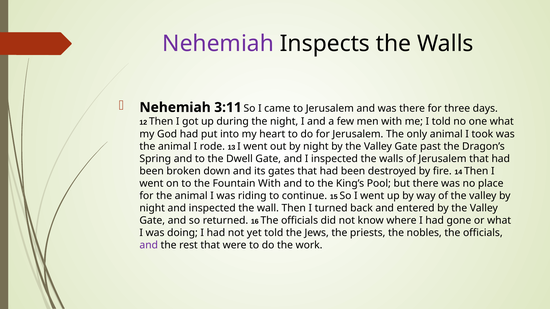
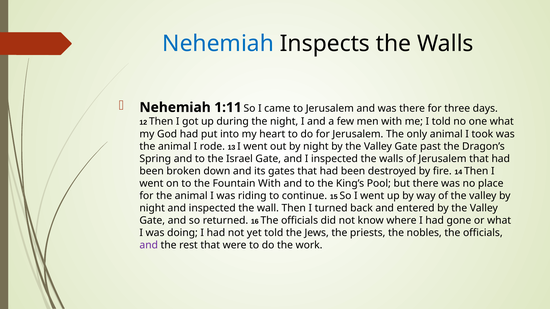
Nehemiah colour: purple -> blue (218, 44)
3:11: 3:11 -> 1:11 (228, 108)
Dwell: Dwell -> Israel (239, 159)
